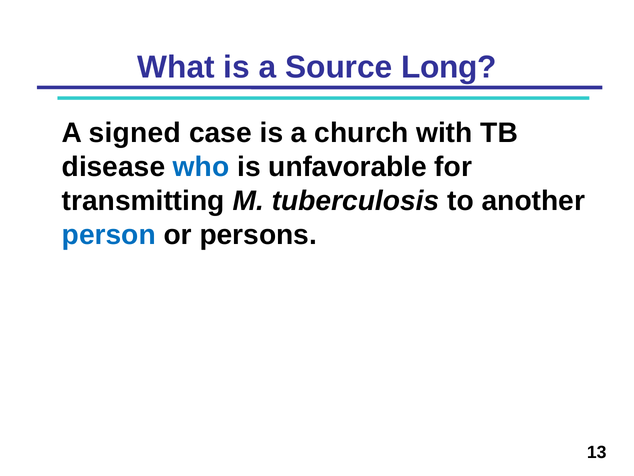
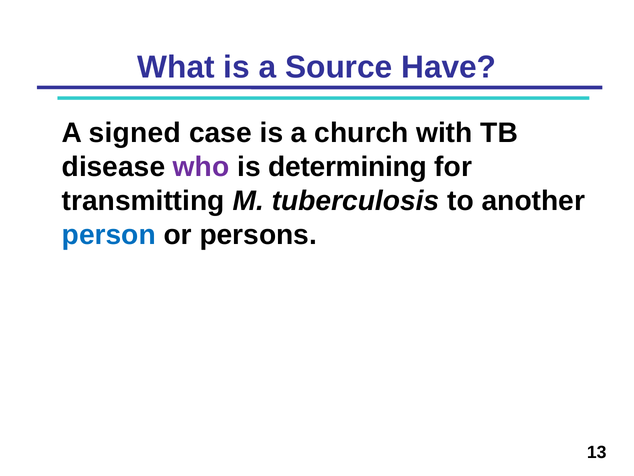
Long: Long -> Have (449, 67)
who colour: blue -> purple (201, 167)
unfavorable: unfavorable -> determining (348, 167)
